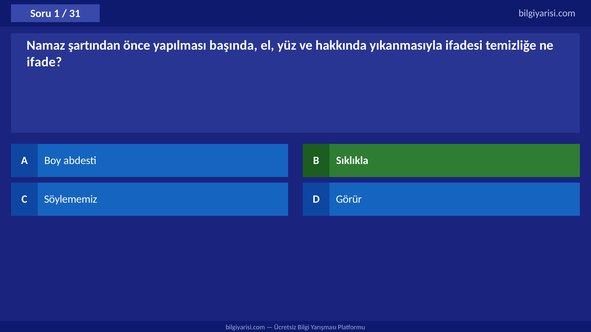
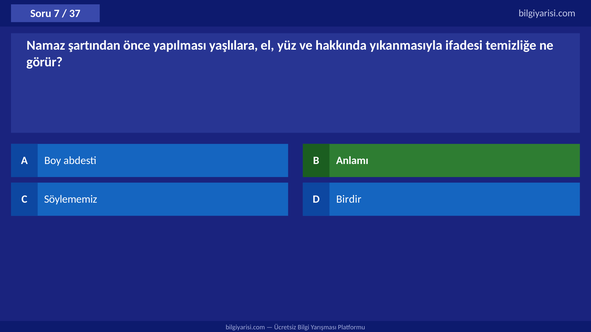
1: 1 -> 7 (57, 14)
31: 31 -> 37 (75, 14)
başında: başında -> yaşlılara (234, 45)
ifade: ifade -> görür (44, 62)
Sıklıkla: Sıklıkla -> Anlamı (352, 161)
Görür: Görür -> Birdir (349, 200)
